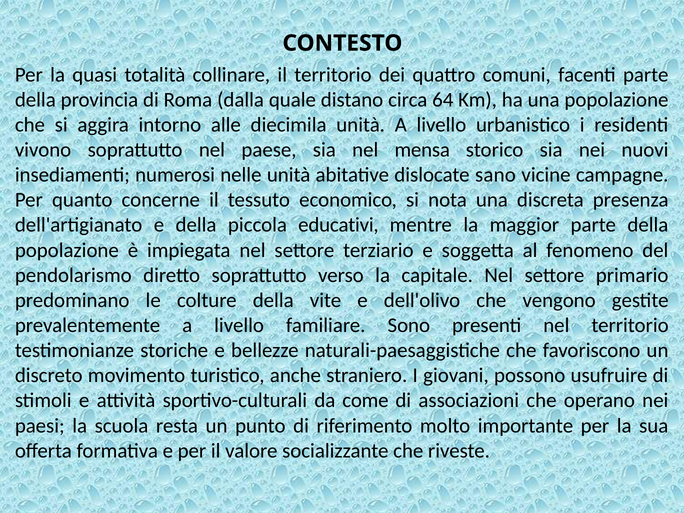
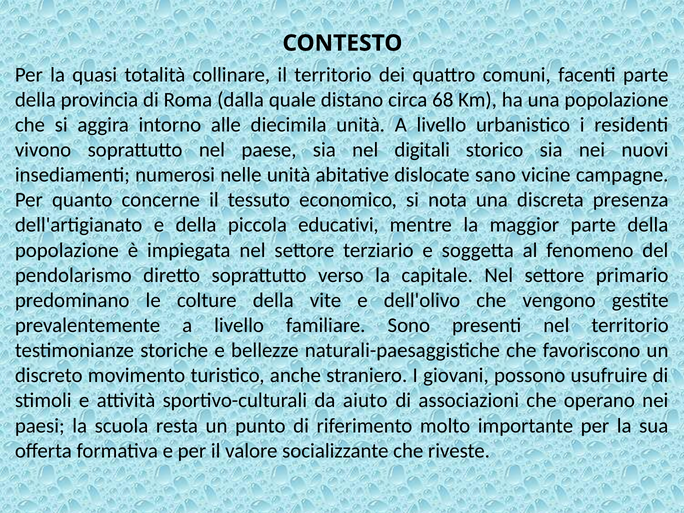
64: 64 -> 68 (443, 100)
mensa: mensa -> digitali (422, 150)
come: come -> aiuto (365, 401)
